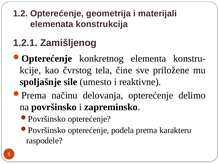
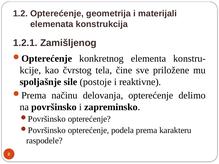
umesto: umesto -> postoje (96, 82)
